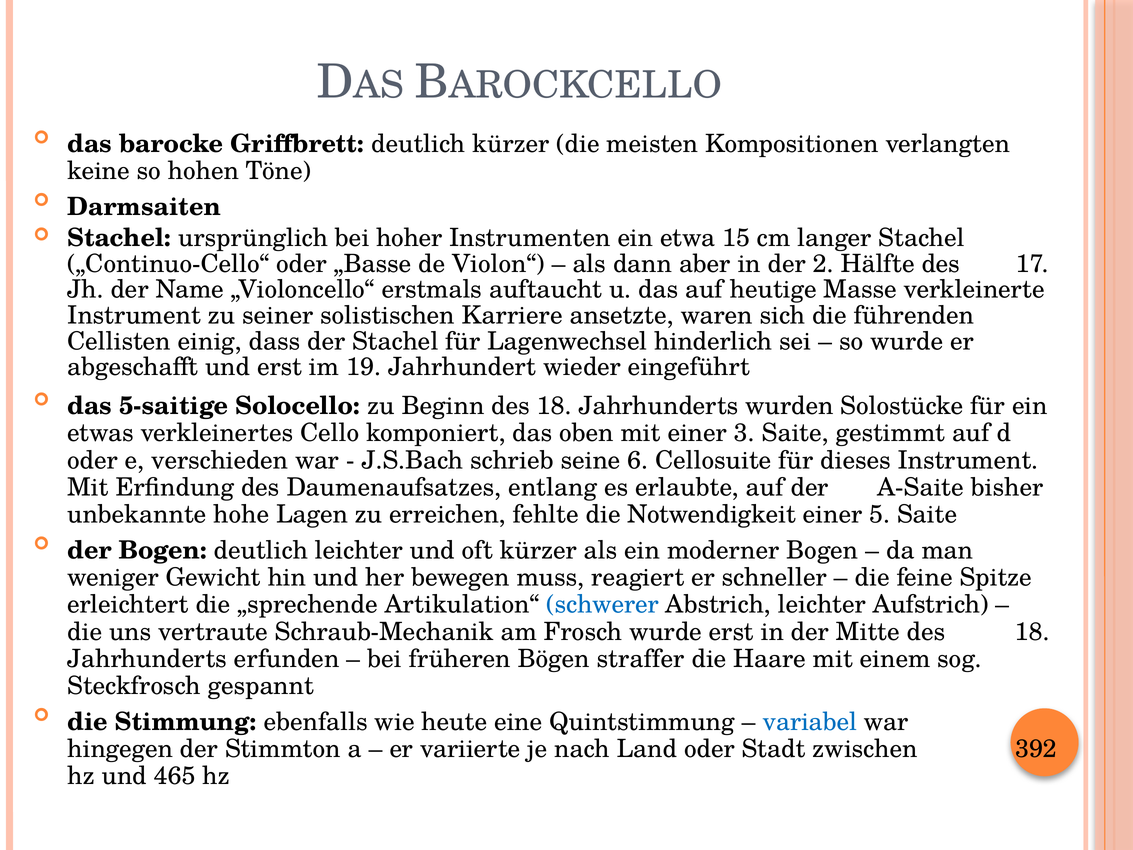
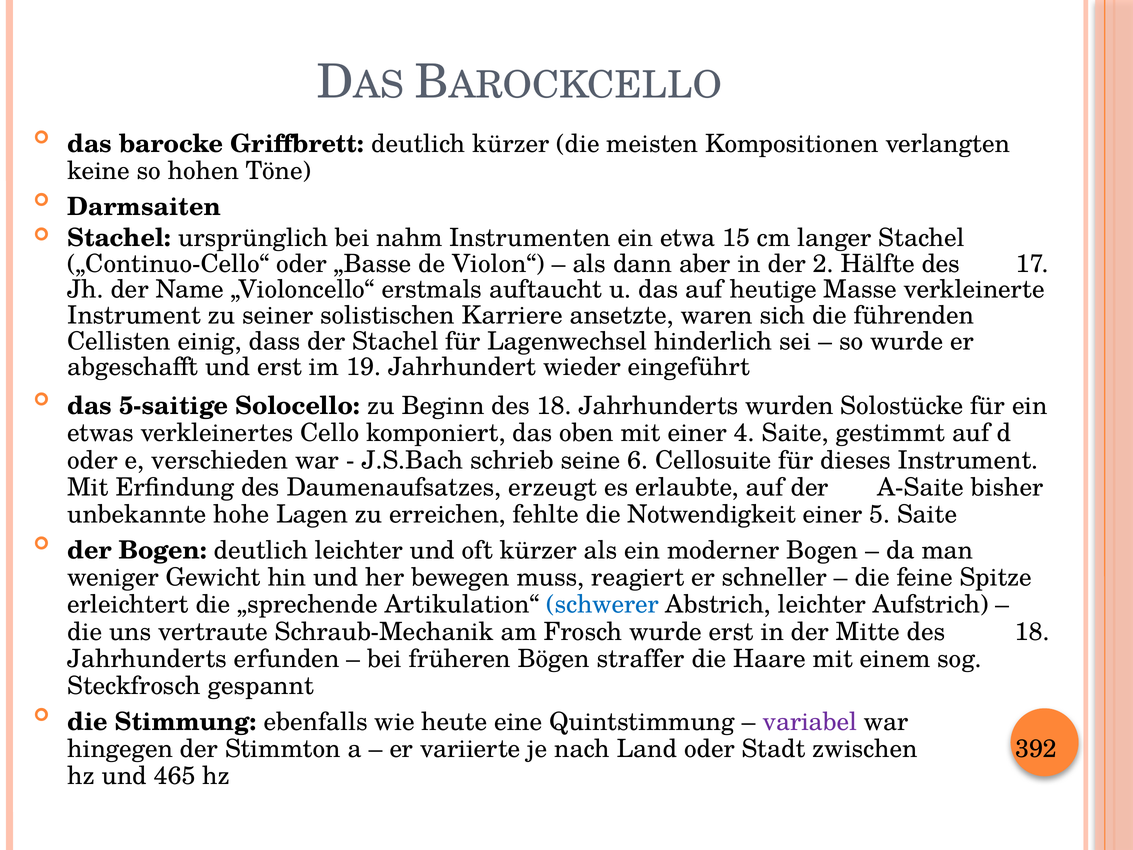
hoher: hoher -> nahm (409, 238)
3: 3 -> 4 (744, 433)
entlang: entlang -> erzeugt (553, 487)
variabel colour: blue -> purple (810, 722)
